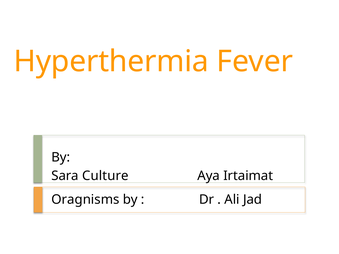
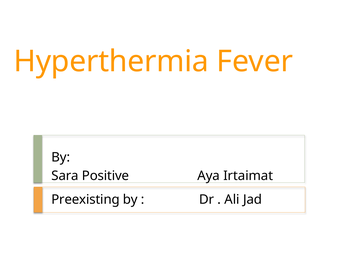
Culture: Culture -> Positive (106, 176)
Oragnisms: Oragnisms -> Preexisting (86, 200)
